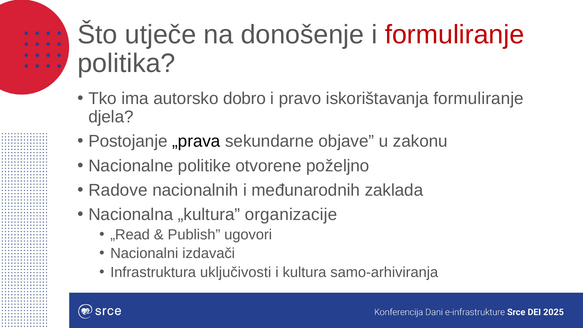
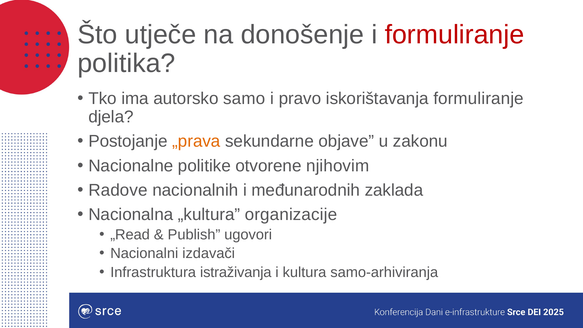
dobro: dobro -> samo (244, 99)
„prava colour: black -> orange (196, 141)
poželjno: poželjno -> njihovim (338, 166)
uključivosti: uključivosti -> istraživanja (236, 272)
